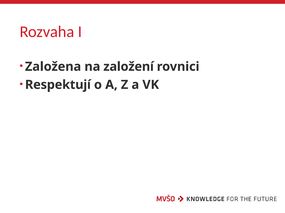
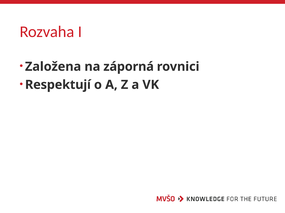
založení: založení -> záporná (129, 67)
